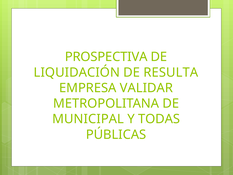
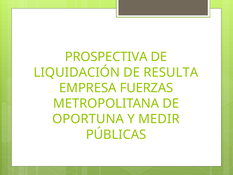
VALIDAR: VALIDAR -> FUERZAS (146, 88)
MUNICIPAL: MUNICIPAL -> OPORTUNA (88, 119)
TODAS: TODAS -> MEDIR (159, 119)
